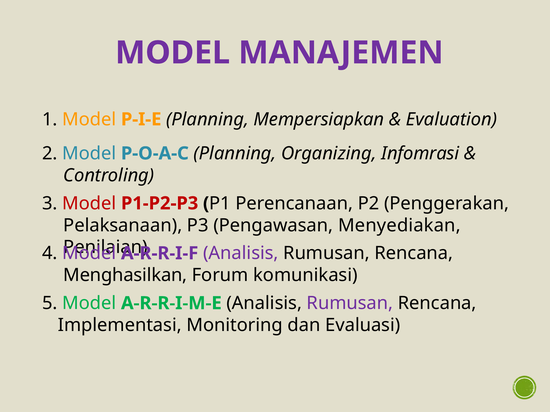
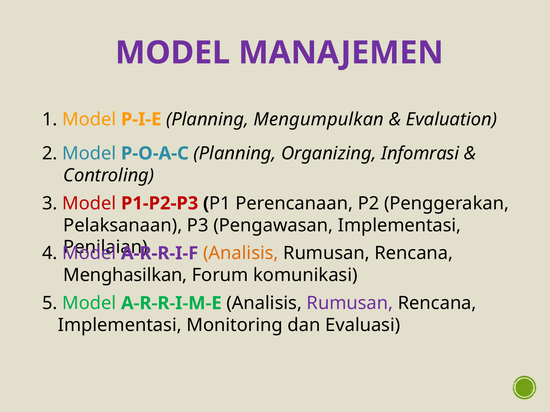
Mempersiapkan: Mempersiapkan -> Mengumpulkan (319, 119)
Pengawasan Menyediakan: Menyediakan -> Implementasi (400, 226)
Analisis colour: purple -> orange (241, 254)
